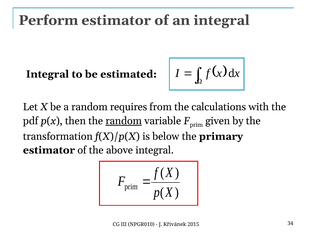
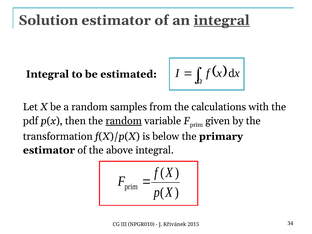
Perform: Perform -> Solution (48, 20)
integral underline: none -> present (222, 20)
requires: requires -> samples (129, 107)
